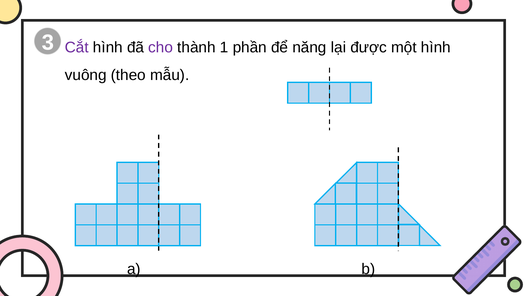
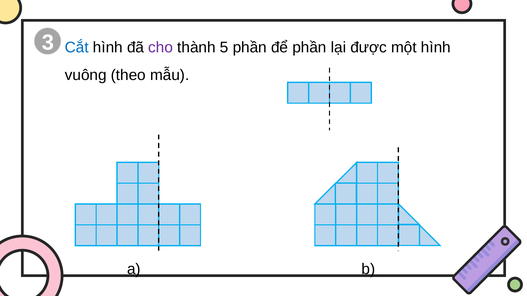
Cắt colour: purple -> blue (77, 47)
1: 1 -> 5 (224, 47)
để năng: năng -> phần (309, 47)
